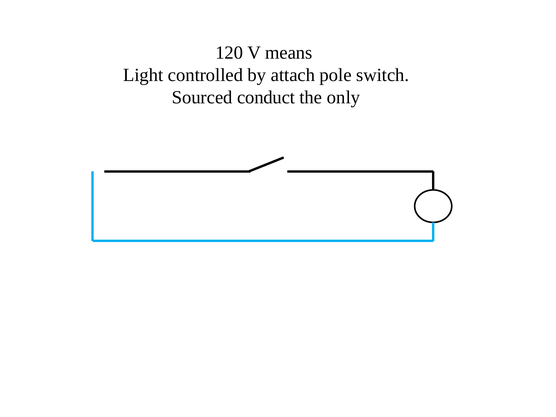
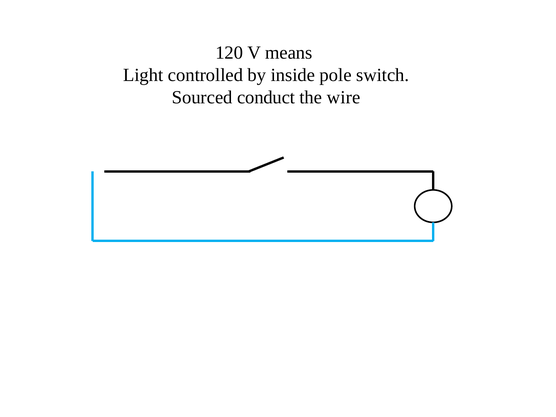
attach: attach -> inside (293, 75)
only: only -> wire (344, 97)
